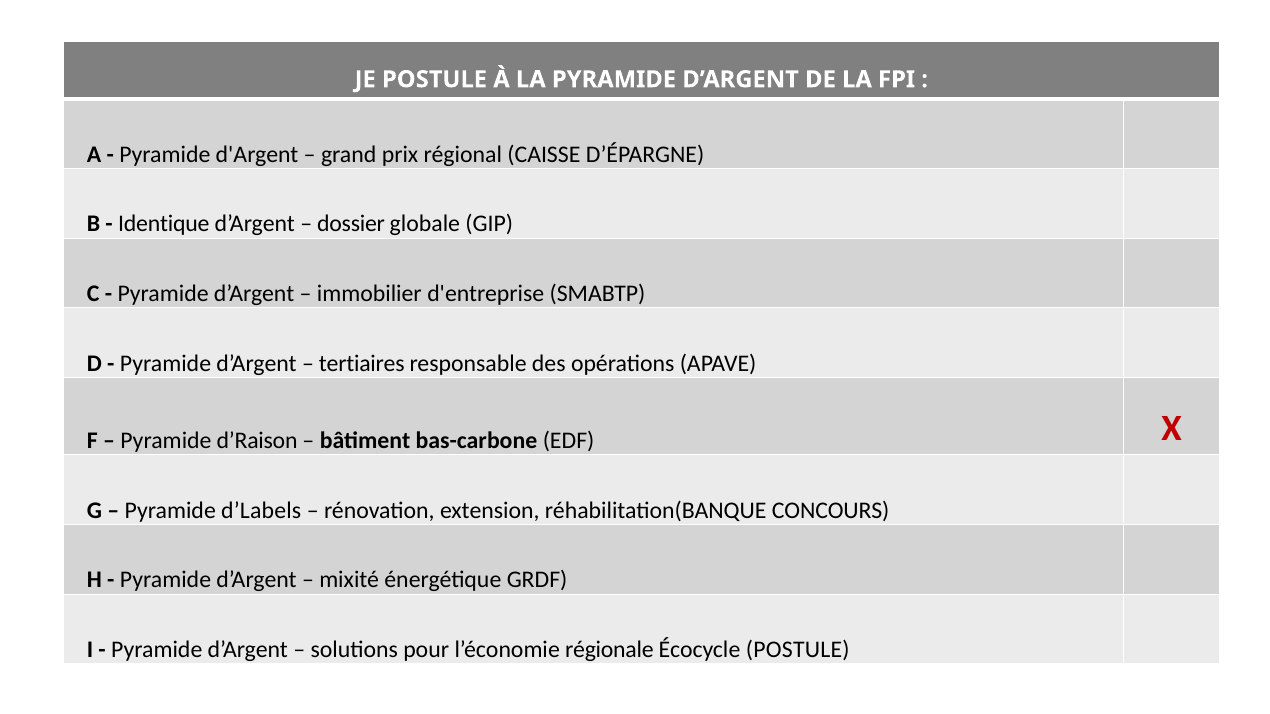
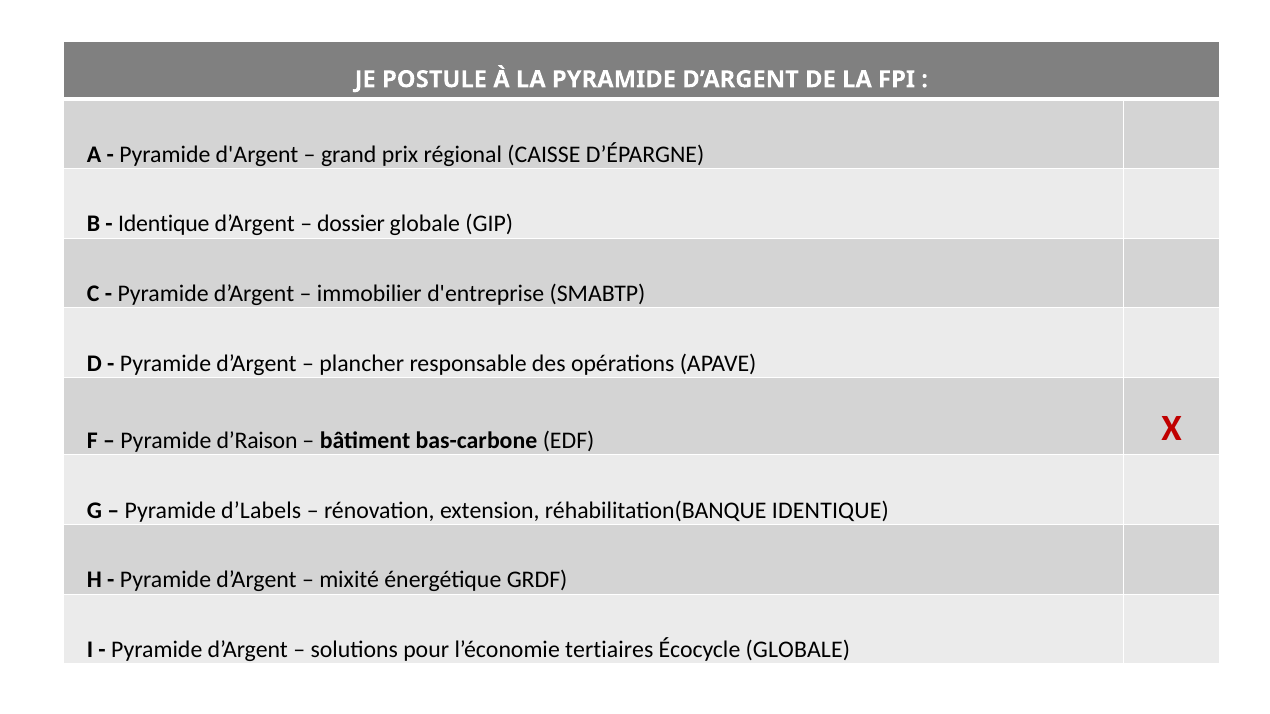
tertiaires: tertiaires -> plancher (362, 363)
réhabilitation(BANQUE CONCOURS: CONCOURS -> IDENTIQUE (830, 510)
régionale: régionale -> tertiaires (609, 650)
Écocycle POSTULE: POSTULE -> GLOBALE (798, 650)
